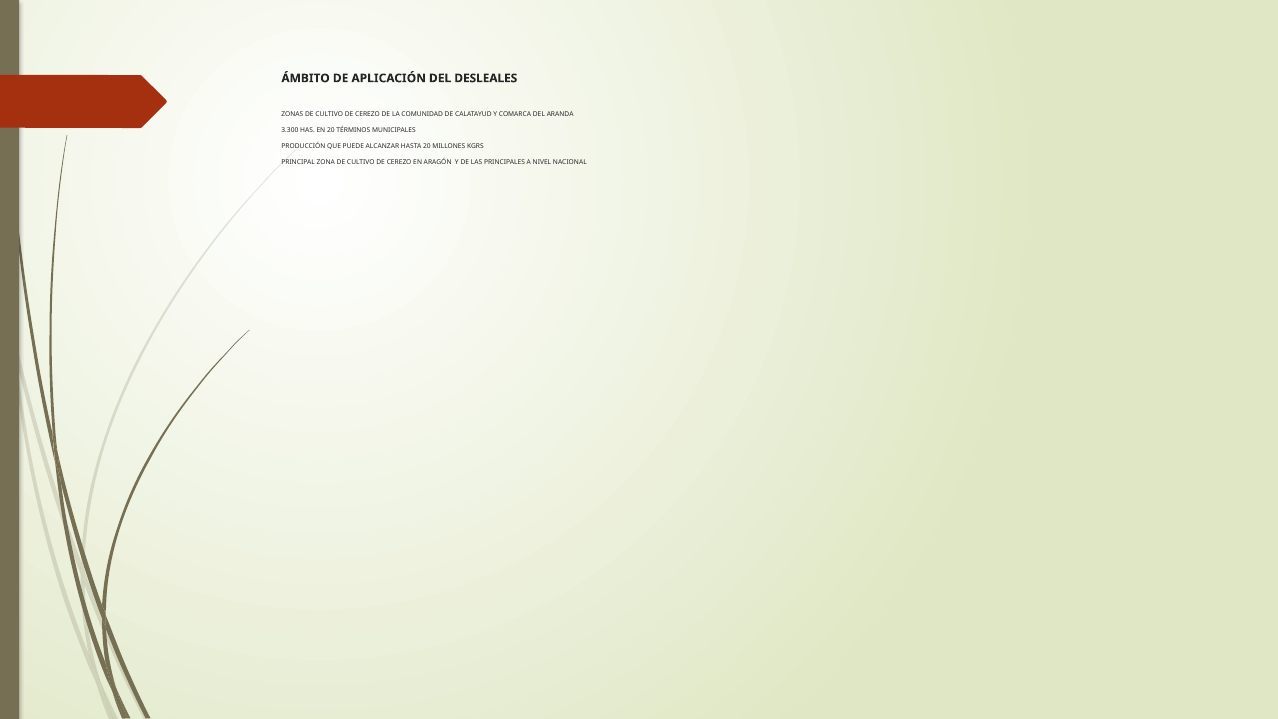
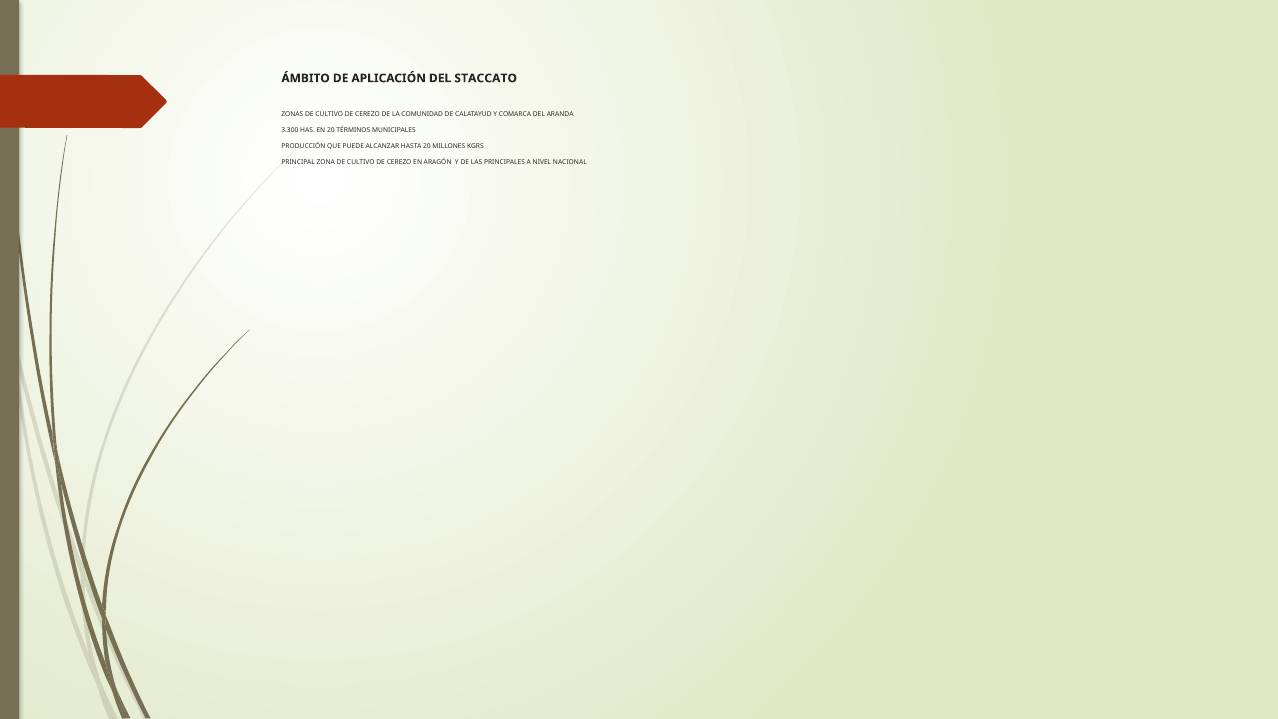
DESLEALES: DESLEALES -> STACCATO (486, 78)
